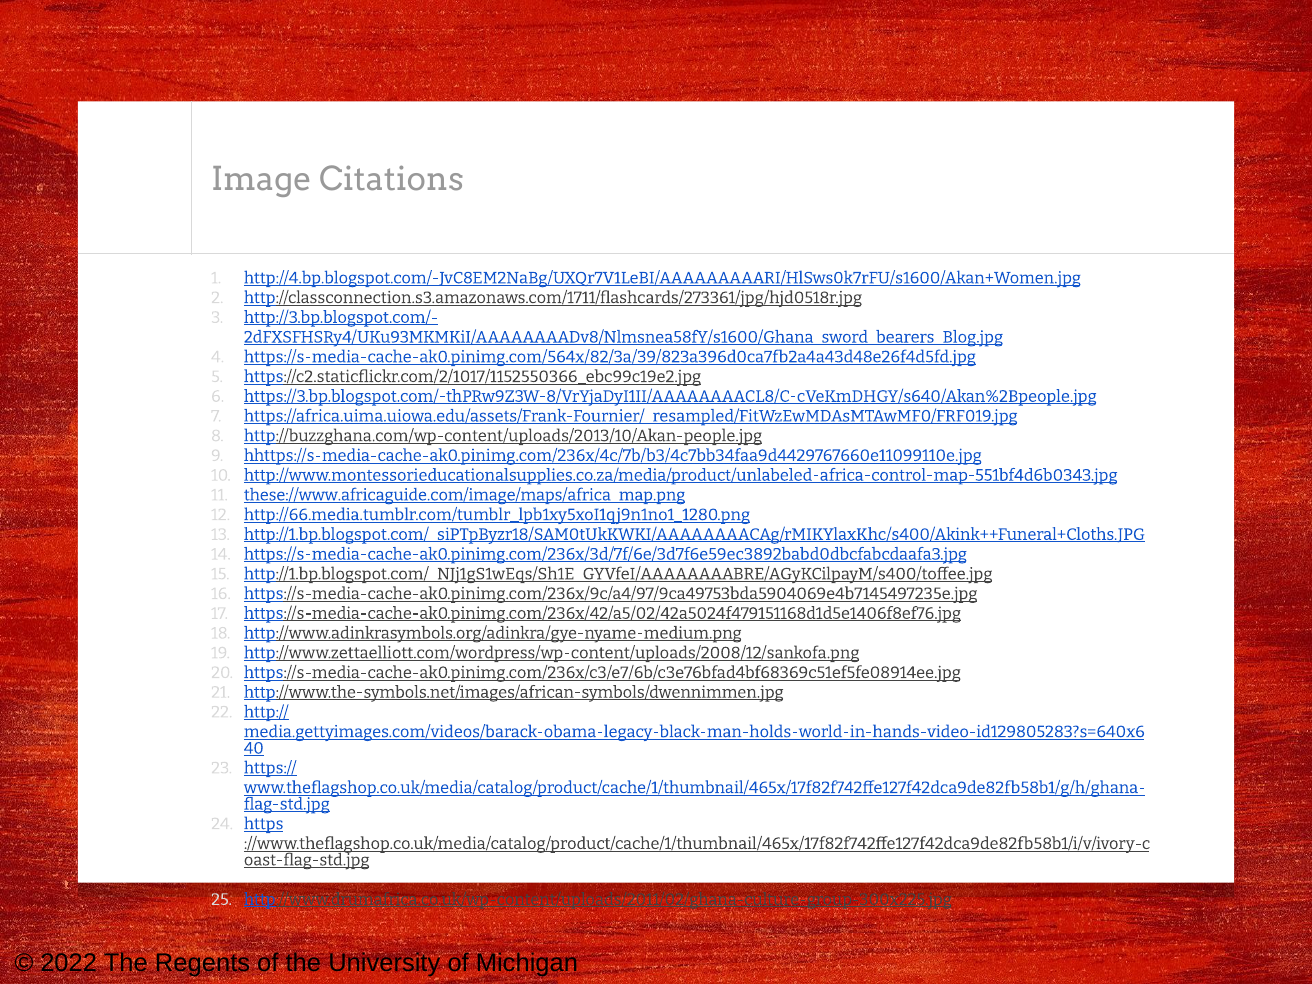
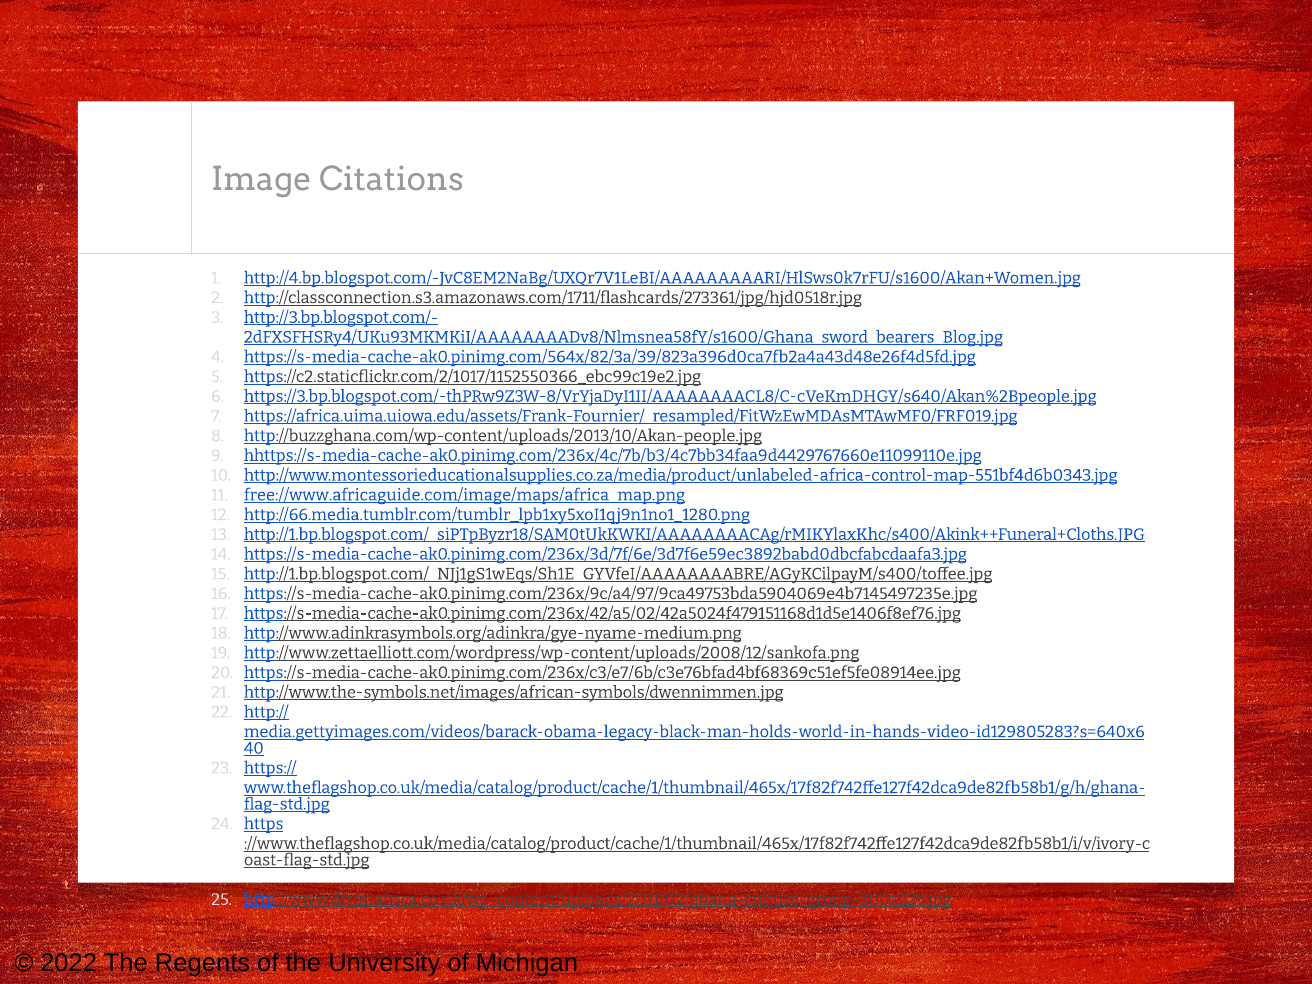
these://www.africaguide.com/image/maps/africa_map.png: these://www.africaguide.com/image/maps/africa_map.png -> free://www.africaguide.com/image/maps/africa_map.png (465, 495)
